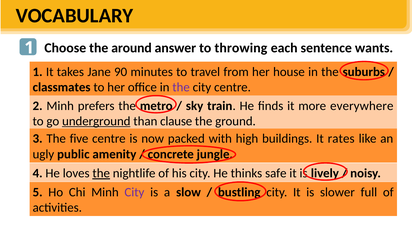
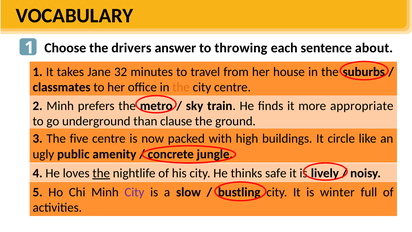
around: around -> drivers (131, 48)
wants: wants -> about (374, 48)
90: 90 -> 32 (121, 72)
the colour: purple -> orange (181, 87)
everywhere: everywhere -> appropriate (362, 106)
underground underline: present -> none (96, 121)
rates: rates -> circle (341, 139)
slower: slower -> winter (337, 192)
